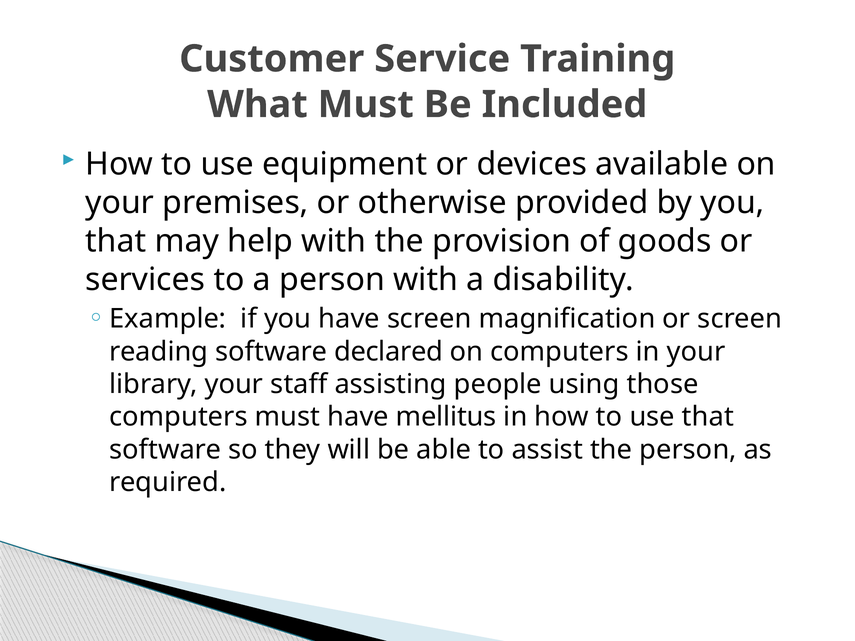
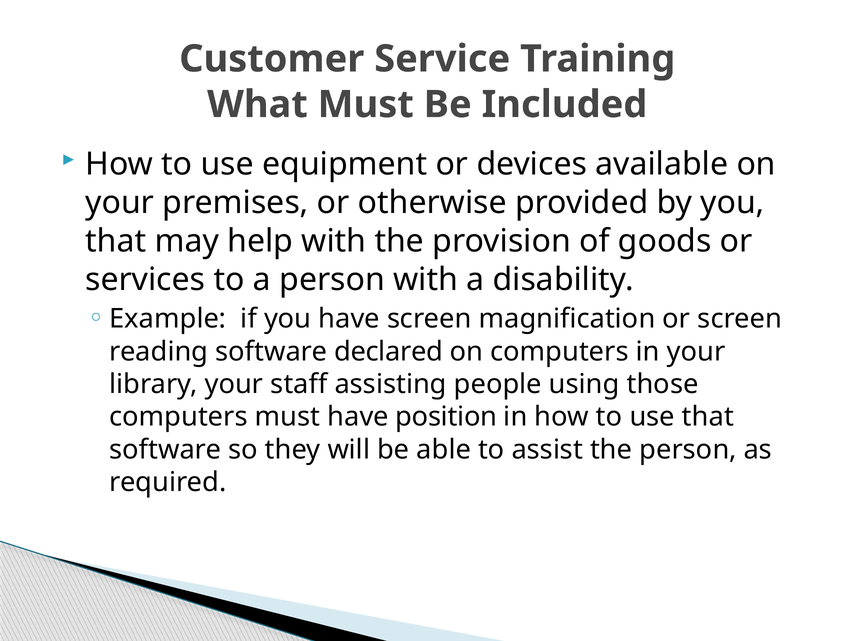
mellitus: mellitus -> position (446, 417)
